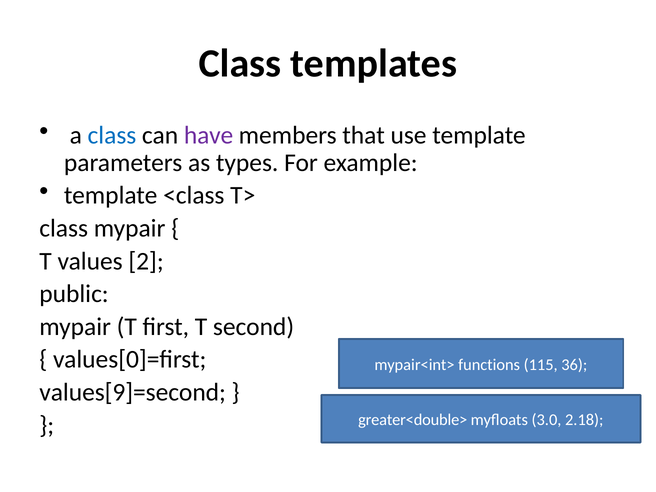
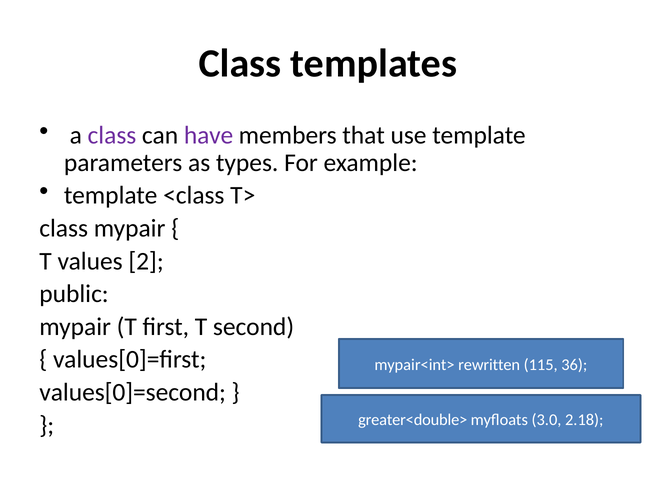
class colour: blue -> purple (112, 135)
functions: functions -> rewritten (489, 365)
values[9]=second: values[9]=second -> values[0]=second (133, 392)
